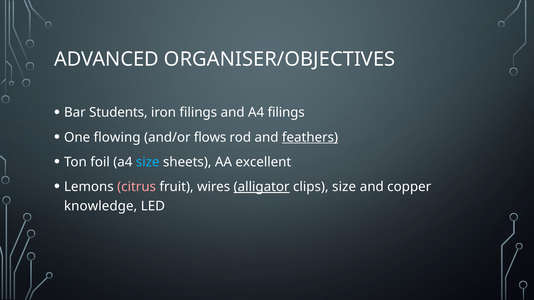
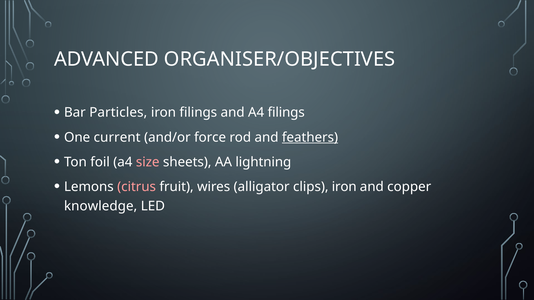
Students: Students -> Particles (118, 113)
flowing: flowing -> current (117, 137)
flows: flows -> force (210, 137)
size colour: light blue -> pink (148, 162)
excellent: excellent -> lightning (263, 162)
alligator underline: present -> none (262, 187)
clips size: size -> iron (344, 187)
